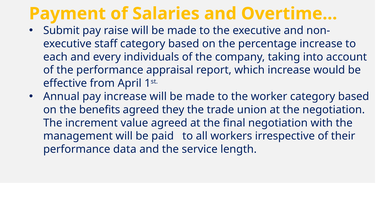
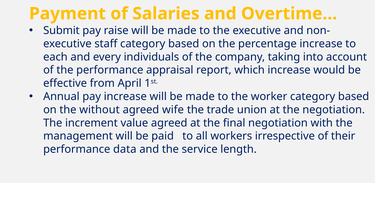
benefits: benefits -> without (100, 110)
they: they -> wife (173, 110)
